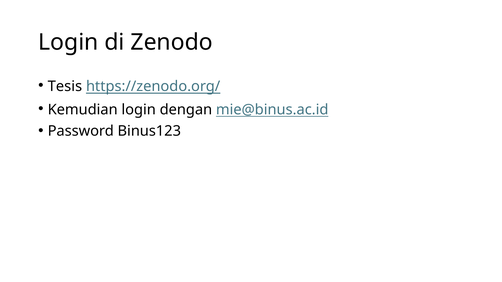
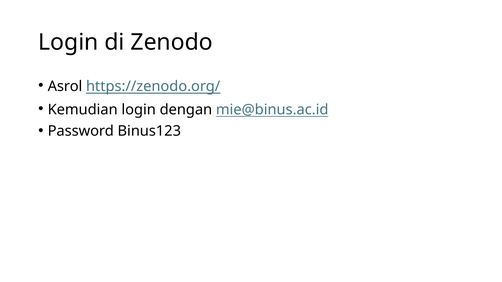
Tesis: Tesis -> Asrol (65, 87)
